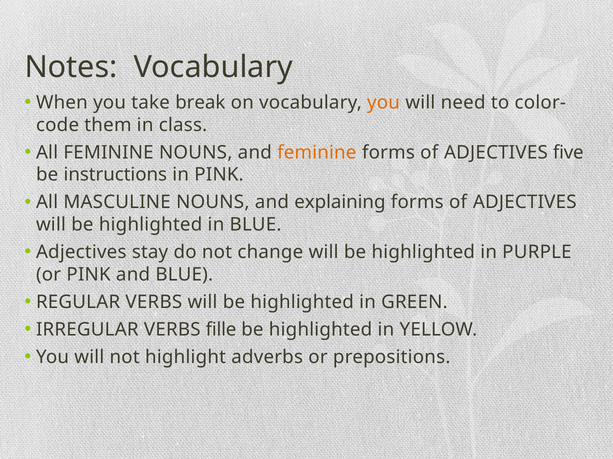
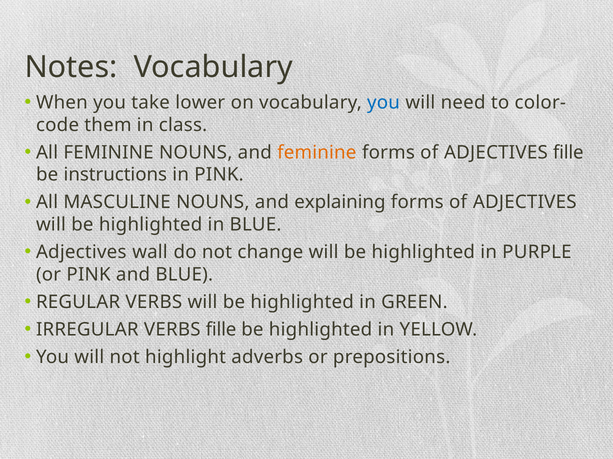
break: break -> lower (200, 103)
you colour: orange -> blue (384, 103)
ADJECTIVES five: five -> fille (568, 153)
stay: stay -> wall (150, 253)
